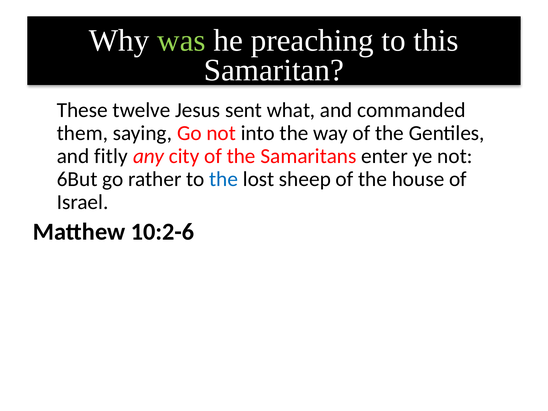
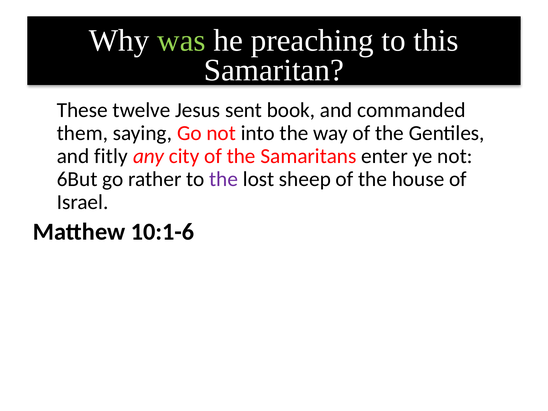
what: what -> book (291, 110)
the colour: blue -> purple (224, 179)
10:2-6: 10:2-6 -> 10:1-6 (163, 232)
